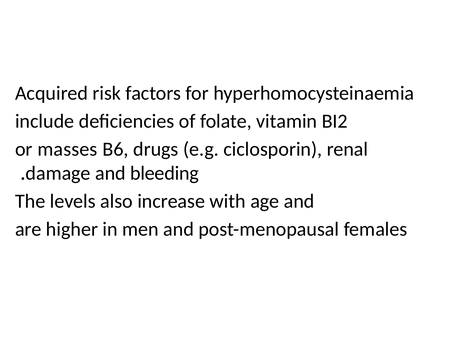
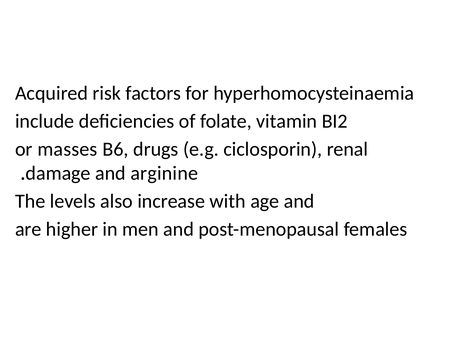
bleeding: bleeding -> arginine (164, 173)
